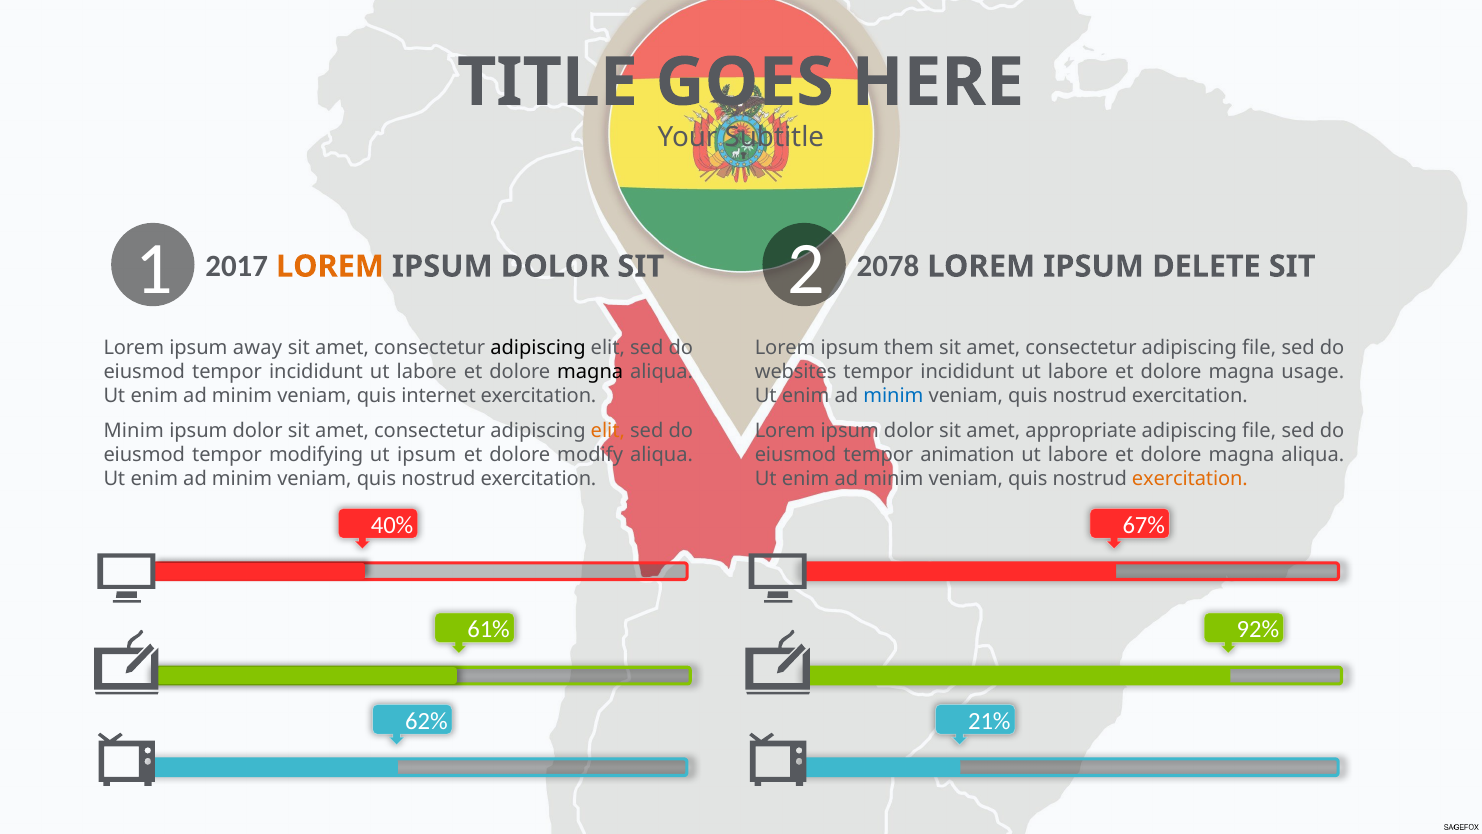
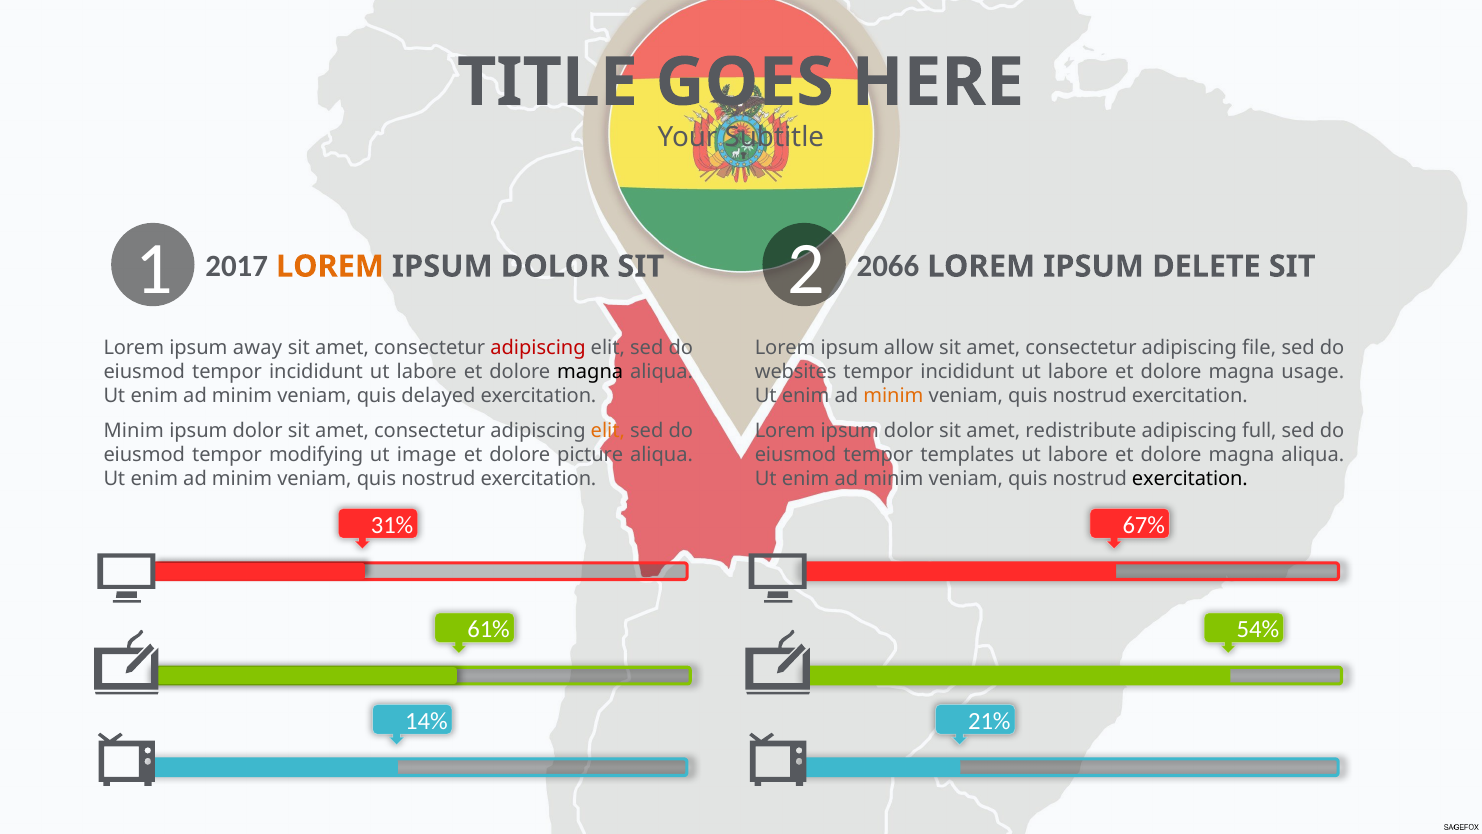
2078: 2078 -> 2066 (888, 266)
adipiscing colour: black -> red (538, 347)
them: them -> allow (909, 347)
internet: internet -> delayed (438, 396)
minim colour: blue -> orange (893, 396)
appropriate: appropriate -> redistribute (1081, 431)
file: file -> full (1259, 431)
ut ipsum: ipsum -> image (427, 455)
modify: modify -> picture (590, 455)
animation: animation -> templates (967, 455)
exercitation colour: orange -> black (1190, 479)
40%: 40% -> 31% (392, 525)
92%: 92% -> 54% (1258, 629)
62%: 62% -> 14% (426, 721)
